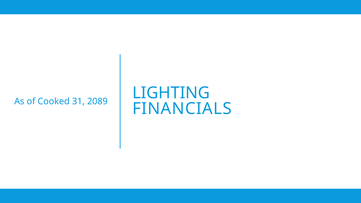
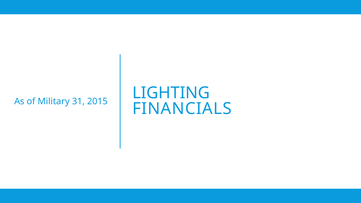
Cooked: Cooked -> Military (54, 101)
2089: 2089 -> 2015 (97, 101)
